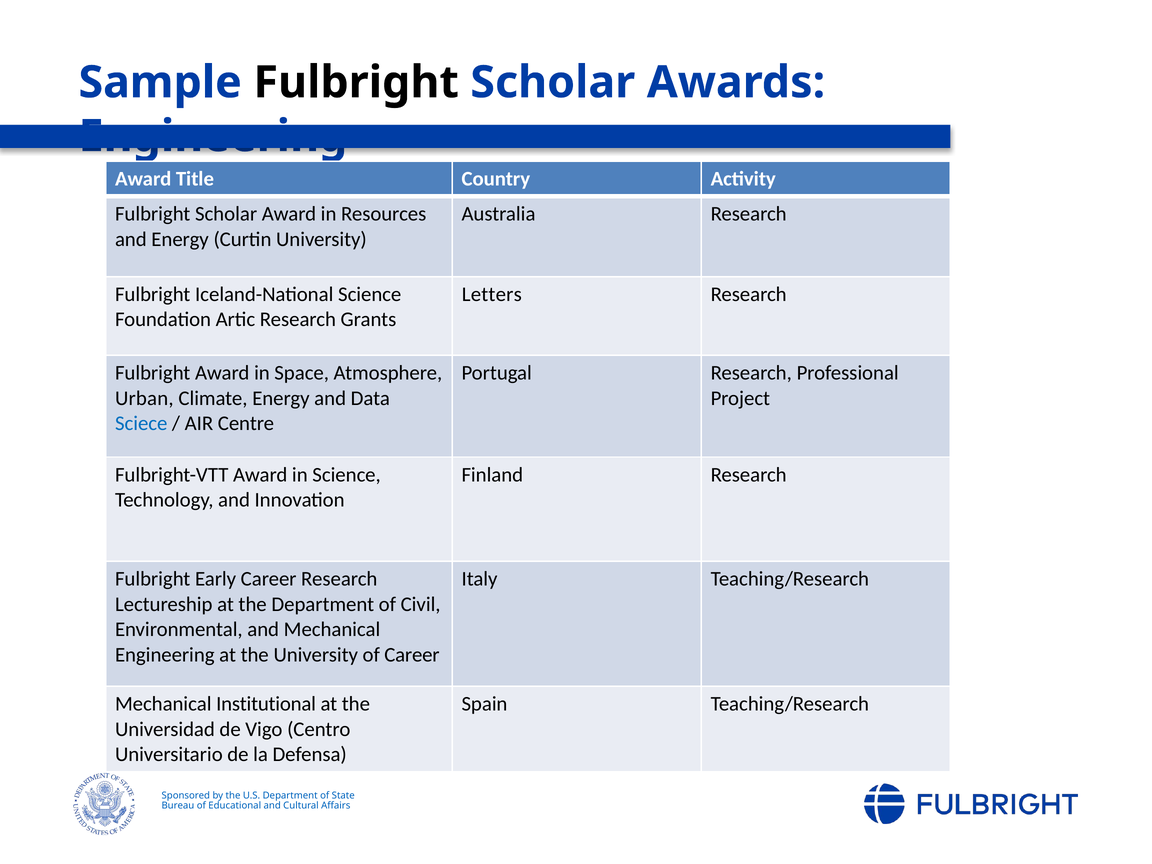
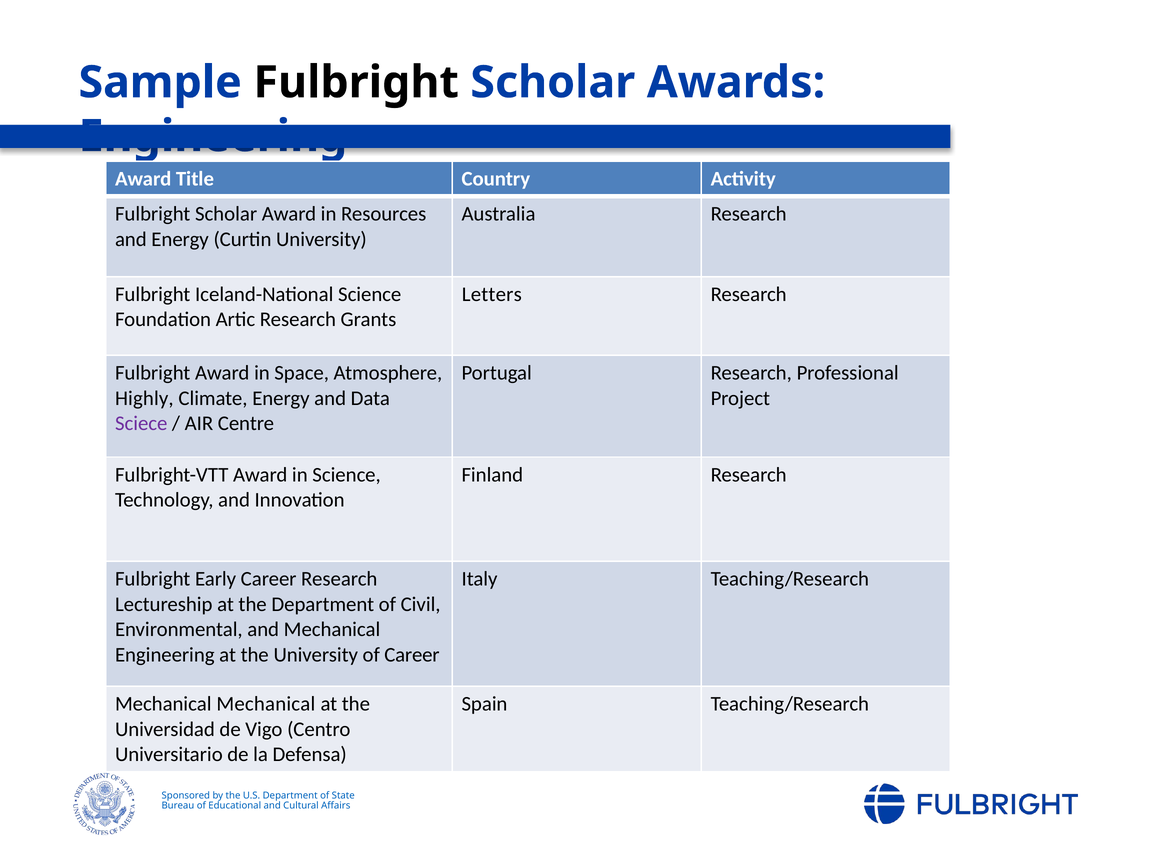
Urban: Urban -> Highly (144, 398)
Sciece colour: blue -> purple (141, 423)
Mechanical Institutional: Institutional -> Mechanical (266, 704)
